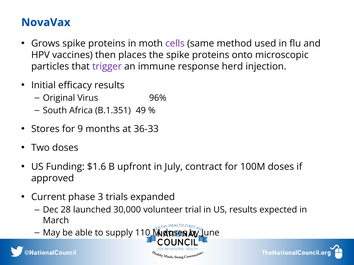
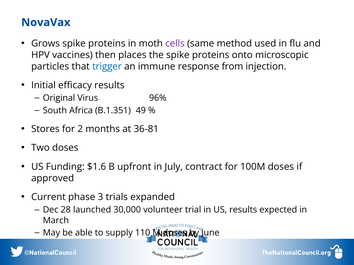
trigger colour: purple -> blue (107, 67)
herd: herd -> from (232, 67)
9: 9 -> 2 (80, 129)
36-33: 36-33 -> 36-81 (146, 129)
